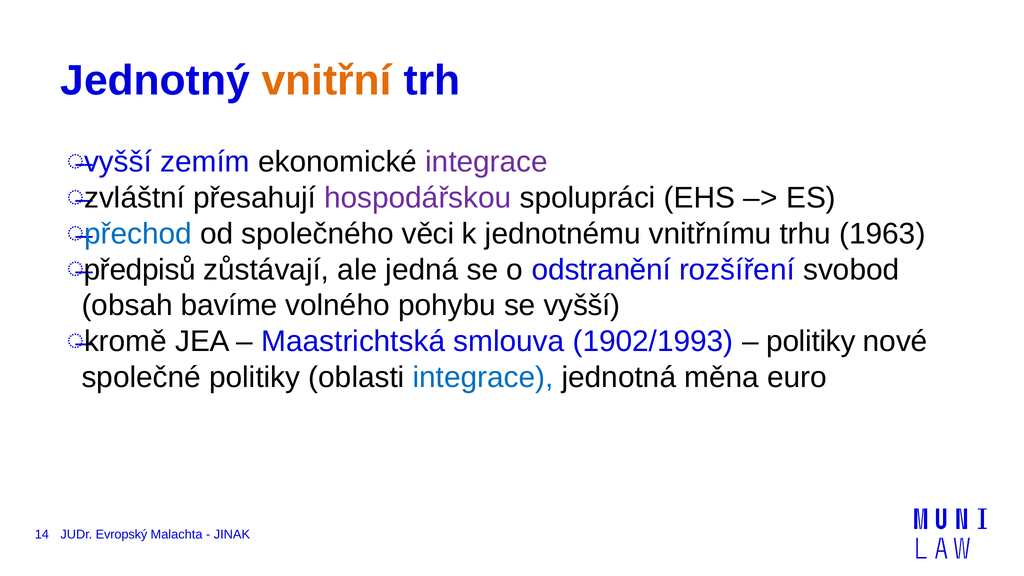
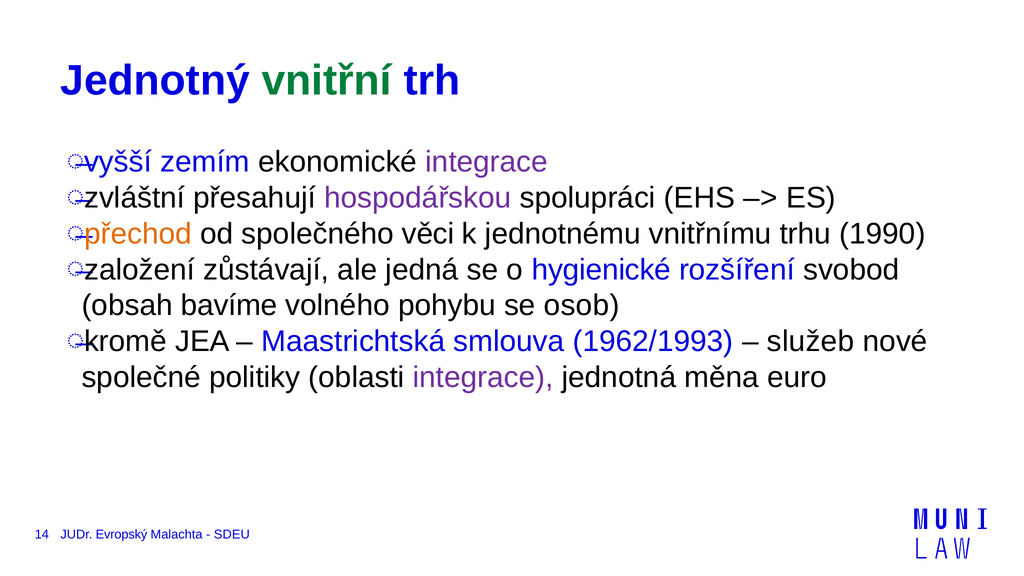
vnitřní colour: orange -> green (327, 81)
přechod colour: blue -> orange (138, 234)
1963: 1963 -> 1990 (882, 234)
předpisů: předpisů -> založení (140, 270)
odstranění: odstranění -> hygienické (601, 270)
se vyšší: vyšší -> osob (582, 306)
1902/1993: 1902/1993 -> 1962/1993 (653, 341)
politiky: politiky -> služeb (811, 341)
integrace colour: blue -> purple (483, 377)
JINAK: JINAK -> SDEU (232, 535)
